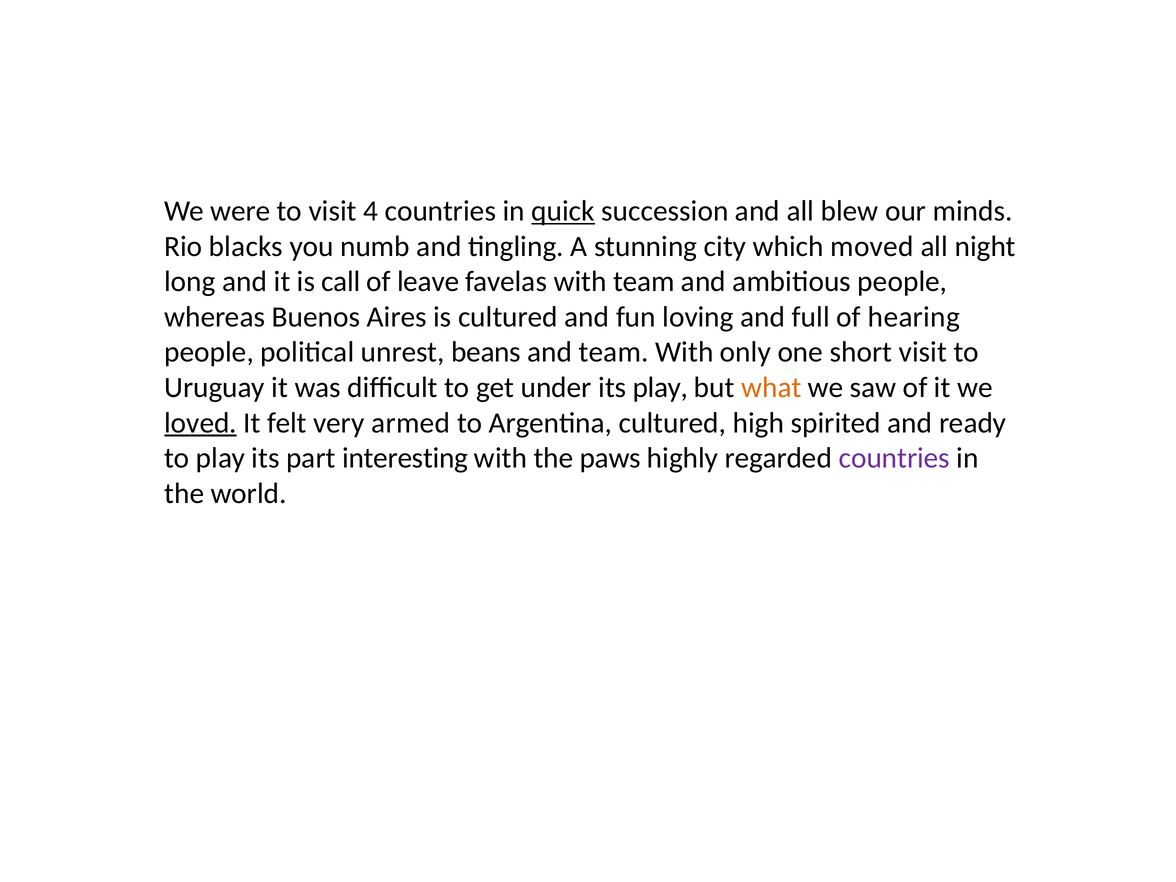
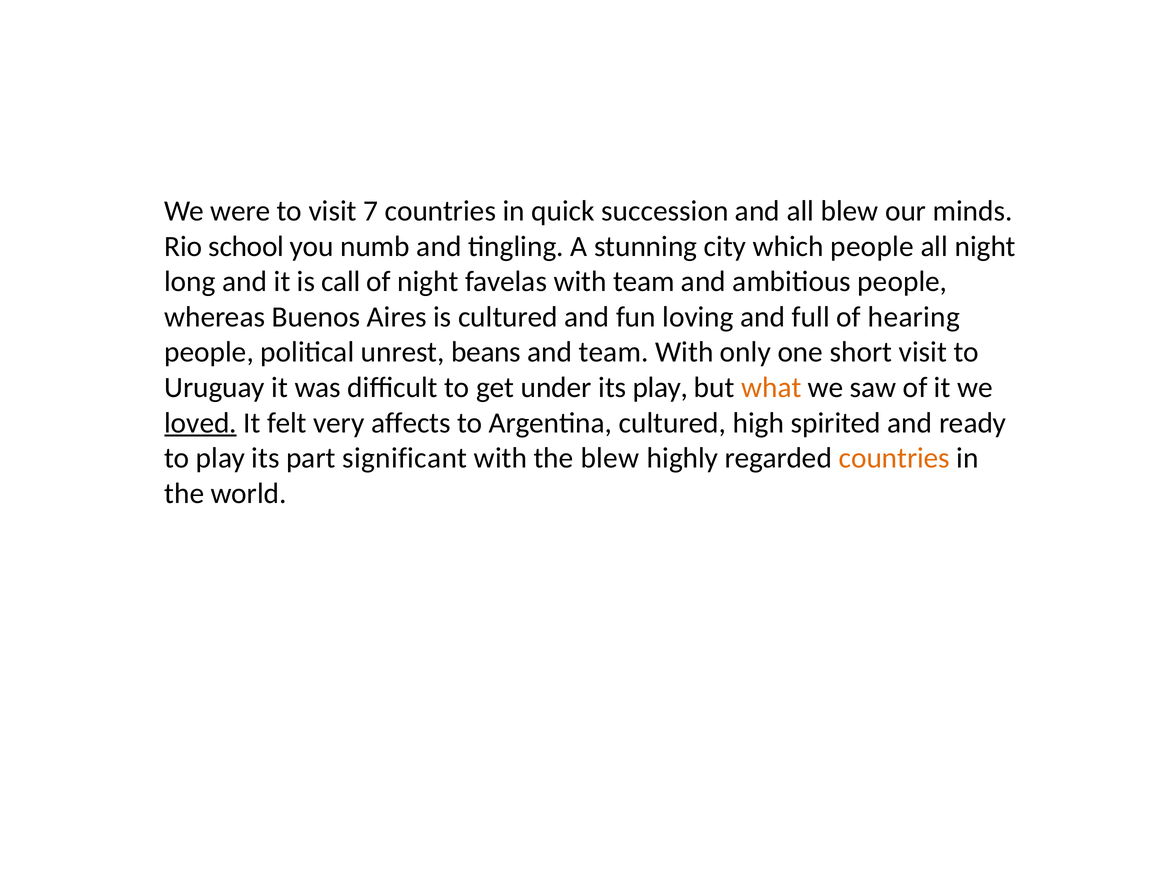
4: 4 -> 7 (371, 211)
quick underline: present -> none (563, 211)
blacks: blacks -> school (246, 246)
which moved: moved -> people (872, 246)
of leave: leave -> night (428, 282)
armed: armed -> affects (411, 423)
interesting: interesting -> significant (405, 458)
the paws: paws -> blew (610, 458)
countries colour: purple -> orange (894, 458)
